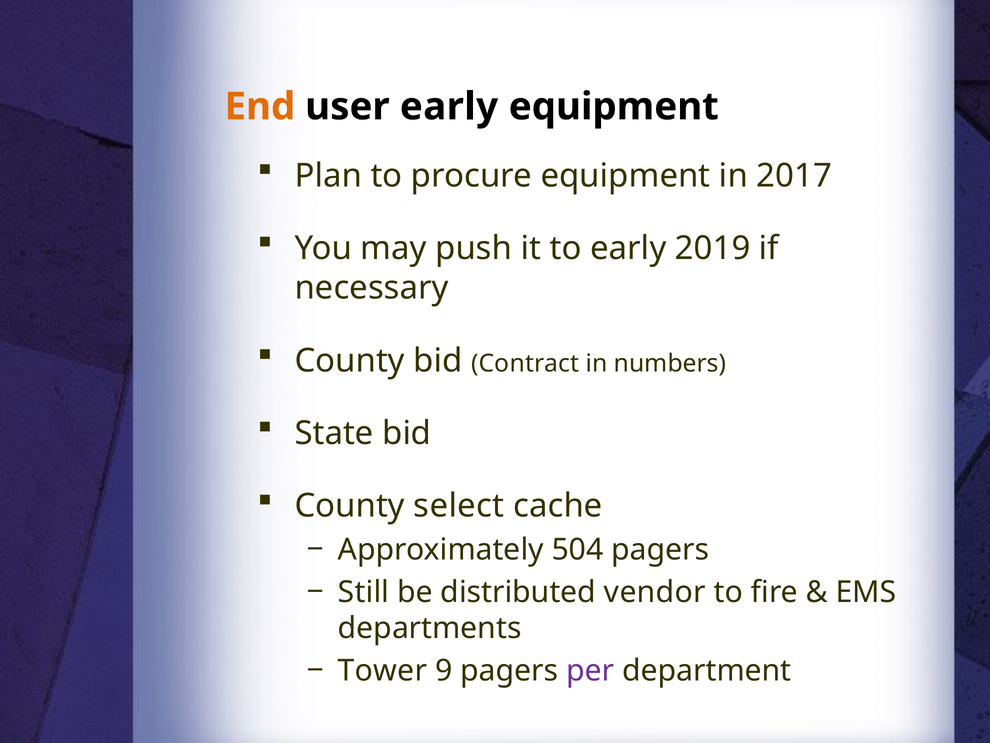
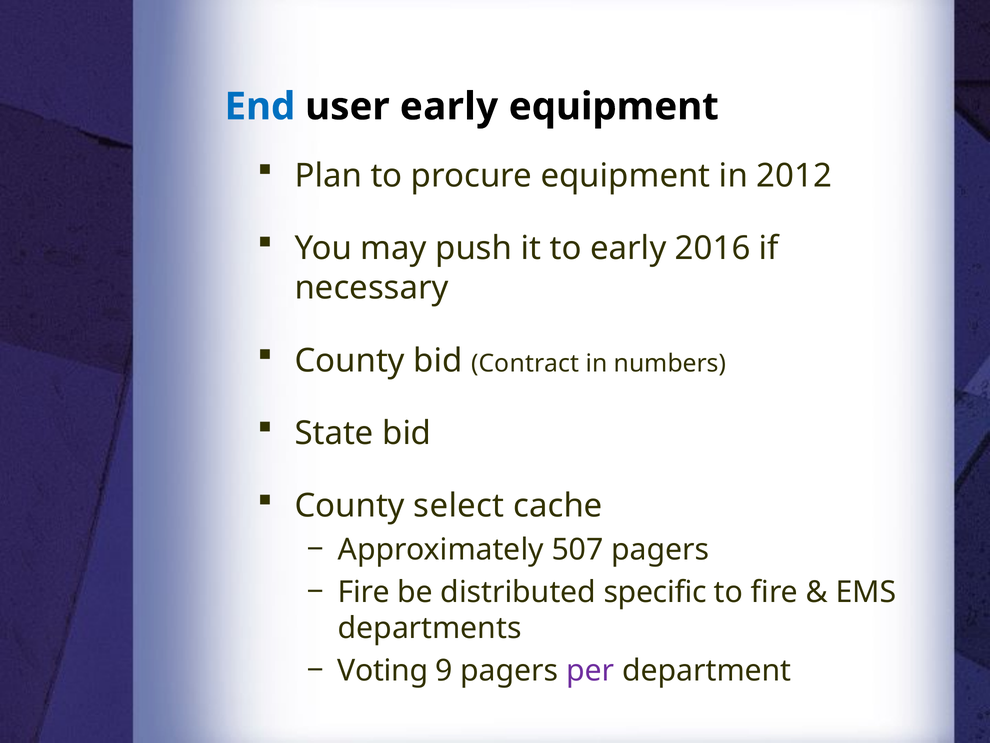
End colour: orange -> blue (260, 107)
2017: 2017 -> 2012 (794, 176)
2019: 2019 -> 2016 (713, 248)
504: 504 -> 507 (577, 549)
Still: Still -> Fire (364, 592)
vendor: vendor -> specific (655, 592)
Tower: Tower -> Voting (383, 670)
